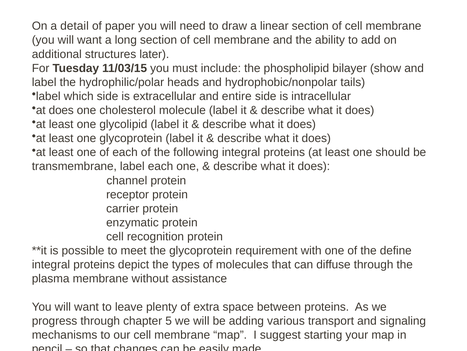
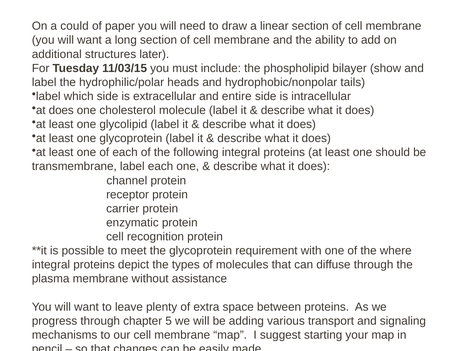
detail: detail -> could (75, 26)
define: define -> where (396, 250)
